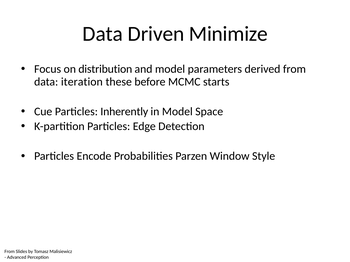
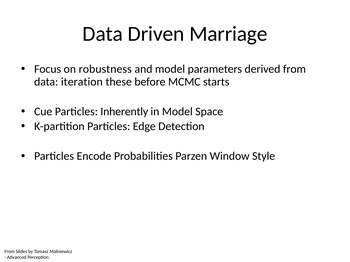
Minimize: Minimize -> Marriage (228, 34)
distribution: distribution -> robustness (105, 69)
